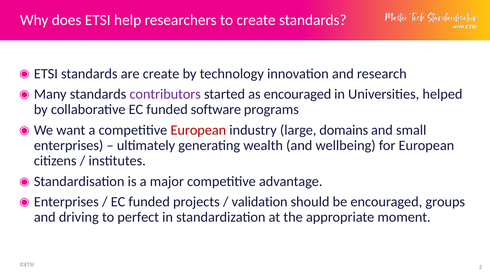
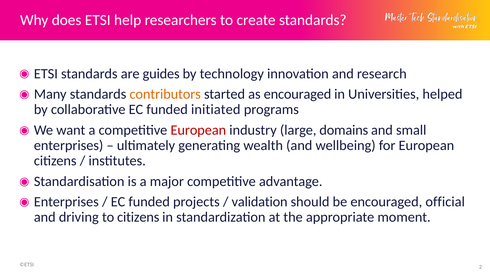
are create: create -> guides (161, 74)
contributors colour: purple -> orange (165, 94)
software: software -> initiated (216, 110)
groups: groups -> official (445, 202)
to perfect: perfect -> citizens (138, 218)
